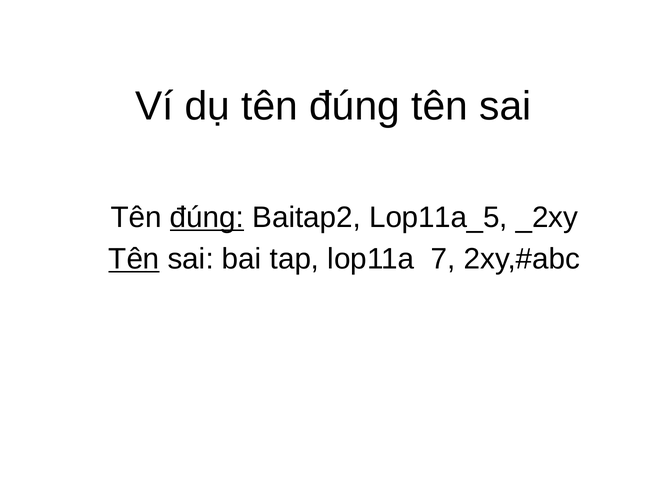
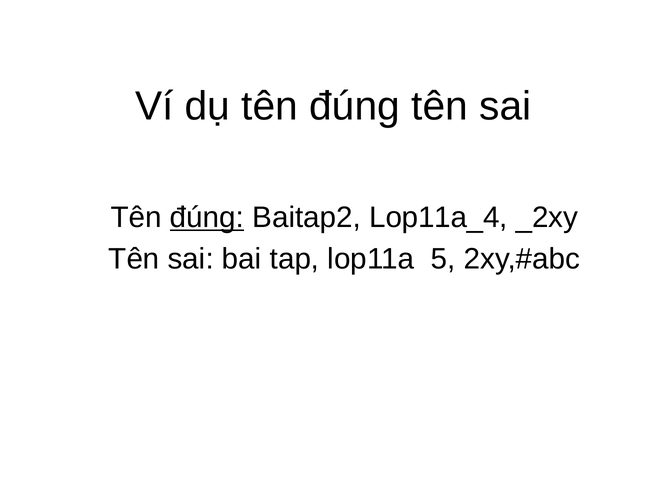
Lop11a_5: Lop11a_5 -> Lop11a_4 (438, 218)
Tên underline: present -> none (134, 259)
7: 7 -> 5 (443, 259)
